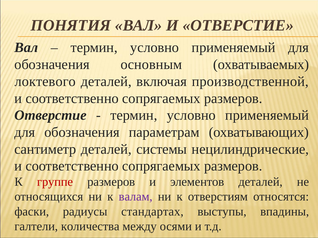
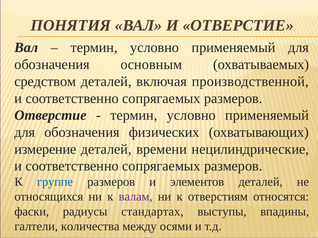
локтевого: локтевого -> средством (45, 82)
параметрам: параметрам -> физических (164, 132)
сантиметр: сантиметр -> измерение (45, 149)
системы: системы -> времени (162, 149)
группе colour: red -> blue (55, 182)
